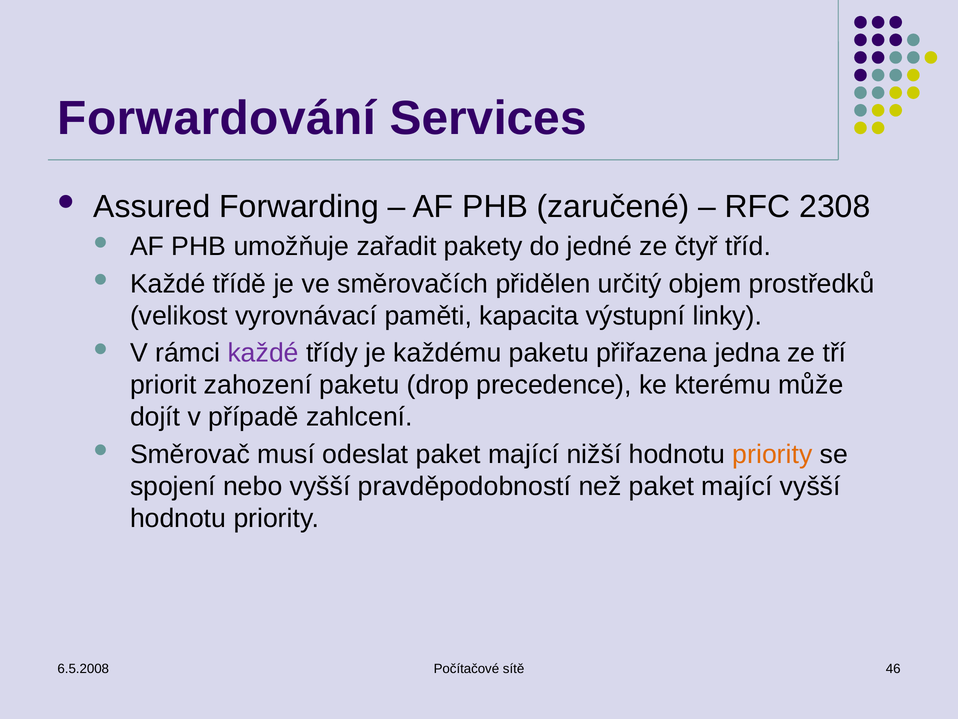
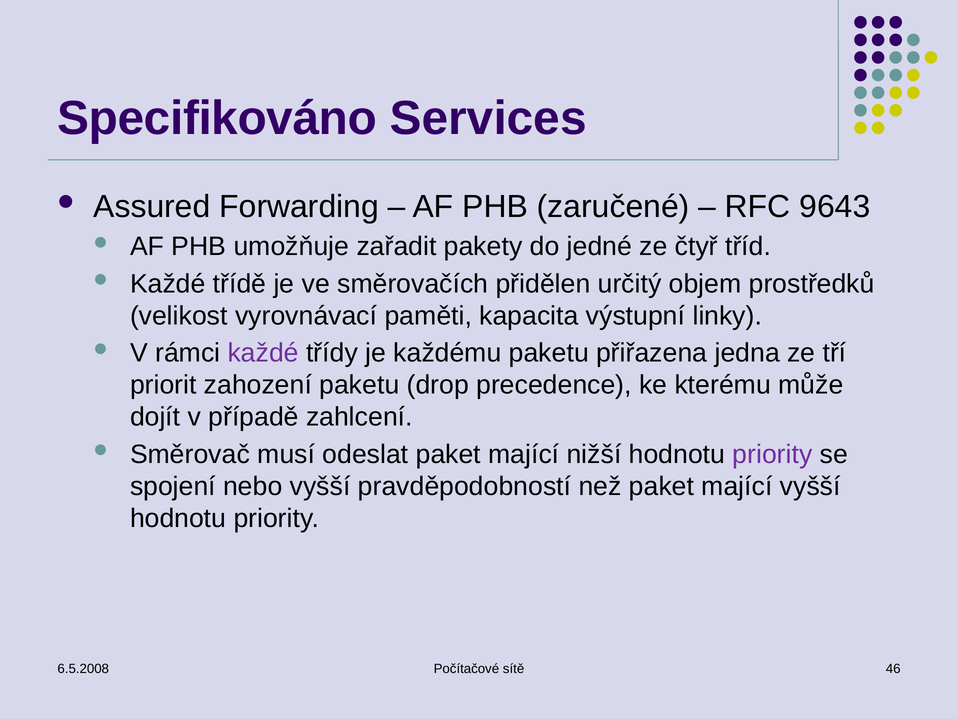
Forwardování: Forwardování -> Specifikováno (217, 118)
2308: 2308 -> 9643 (835, 206)
priority colour: orange -> purple (772, 454)
